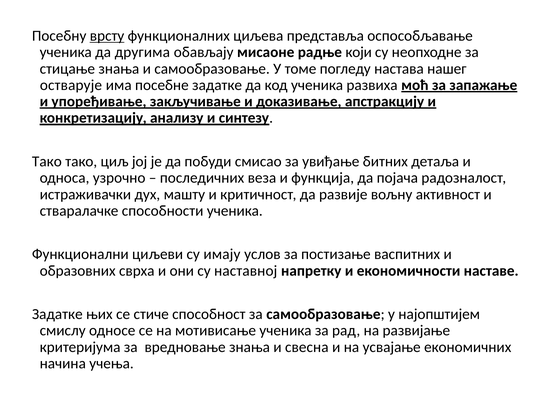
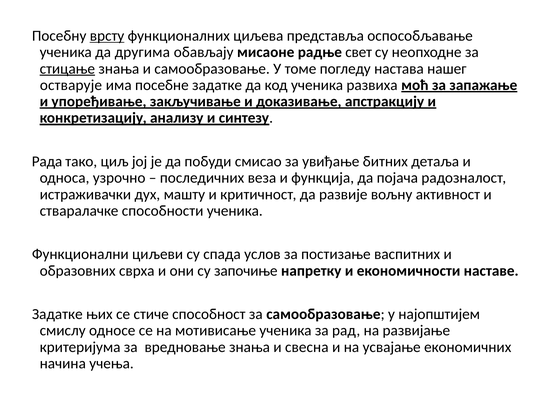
који: који -> свет (359, 52)
стицање underline: none -> present (67, 69)
Тако: Тако -> Рада (47, 161)
имају: имају -> спада (222, 254)
наставној: наставној -> започиње (246, 270)
